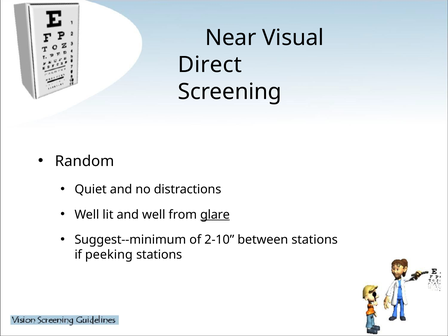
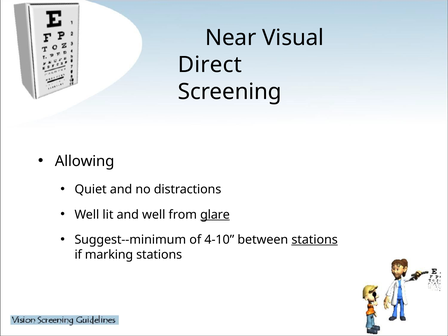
Random: Random -> Allowing (85, 161)
2-10: 2-10 -> 4-10 (219, 240)
stations underline: none -> present (315, 240)
peeking: peeking -> marking (109, 255)
